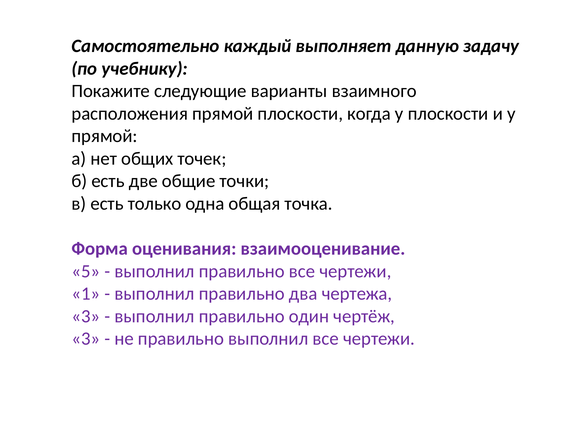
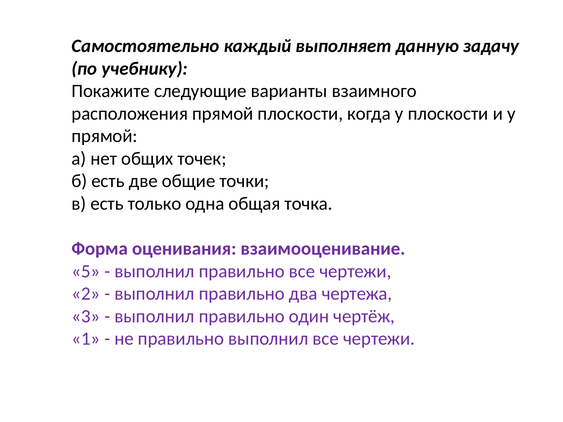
1: 1 -> 2 (86, 294)
3: 3 -> 1 (86, 339)
